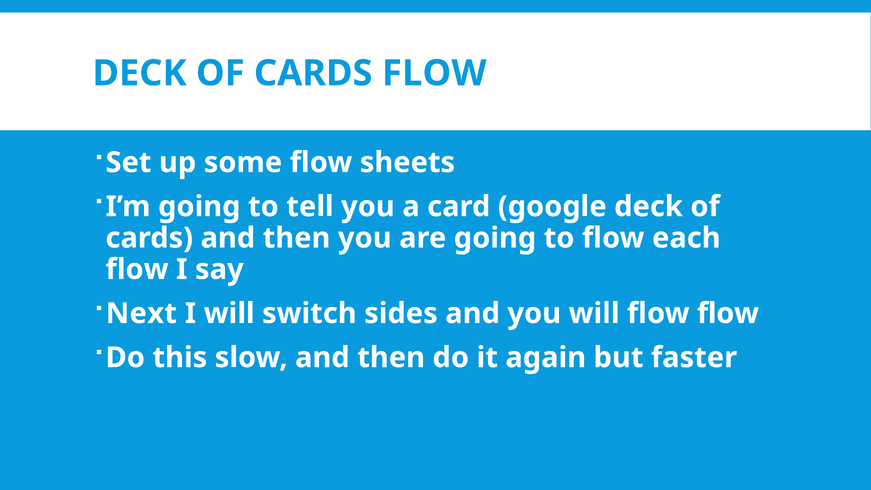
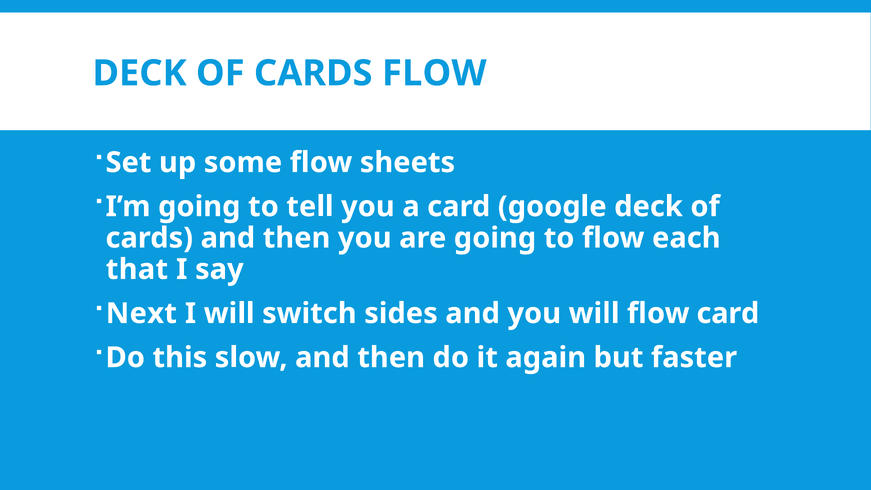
flow: flow -> that (137, 269)
flow flow: flow -> card (728, 313)
